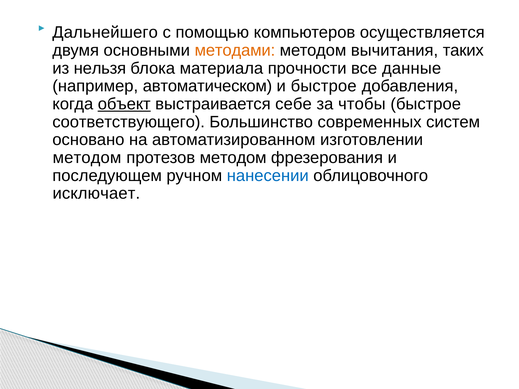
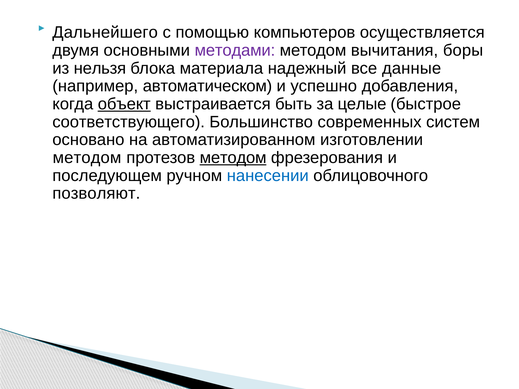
методами colour: orange -> purple (235, 50)
таких: таких -> боры (463, 50)
прочности: прочности -> надежный (307, 68)
и быстрое: быстрое -> успешно (324, 86)
себе: себе -> быть (294, 104)
чтобы: чтобы -> целые (362, 104)
методом underline: none -> present (233, 158)
исключает: исключает -> позволяют (96, 194)
